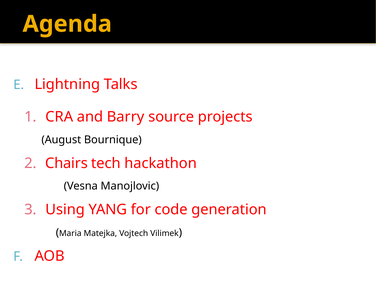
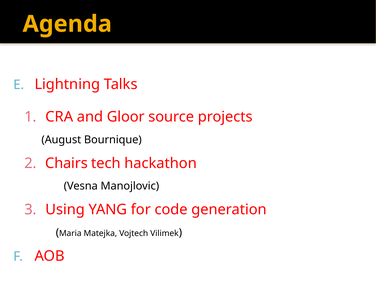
Barry: Barry -> Gloor (126, 117)
